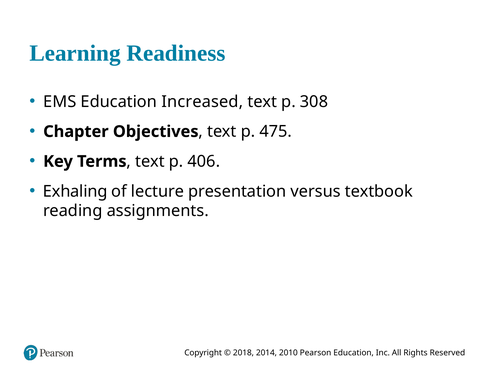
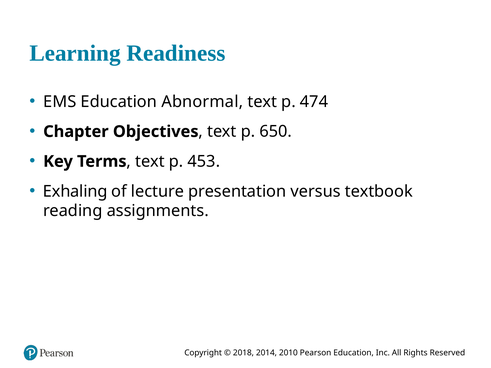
Increased: Increased -> Abnormal (202, 102)
308: 308 -> 474 (314, 102)
475: 475 -> 650 (276, 132)
406: 406 -> 453 (204, 162)
